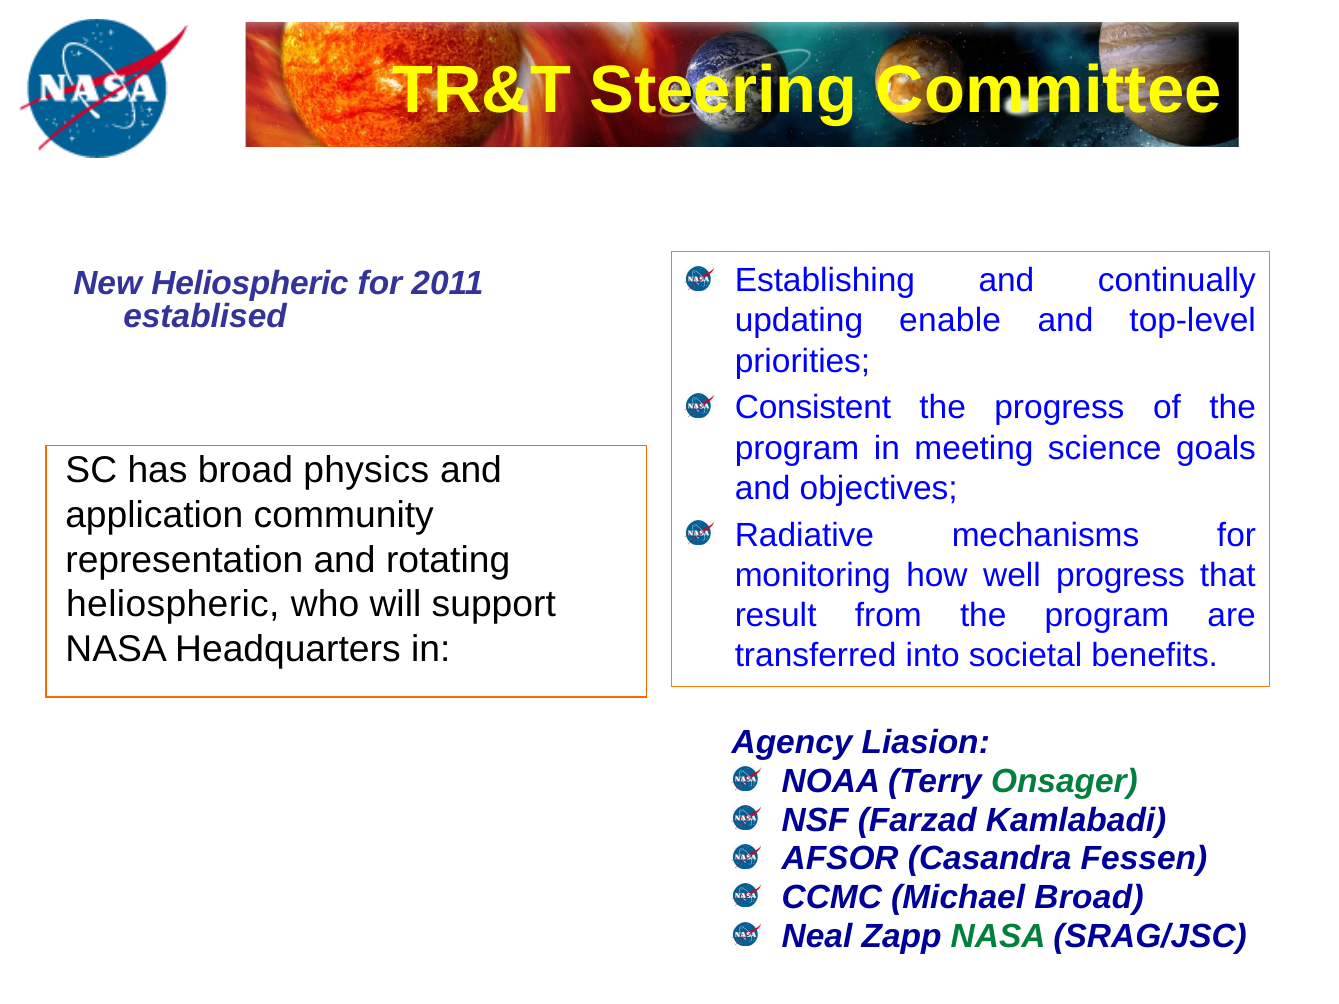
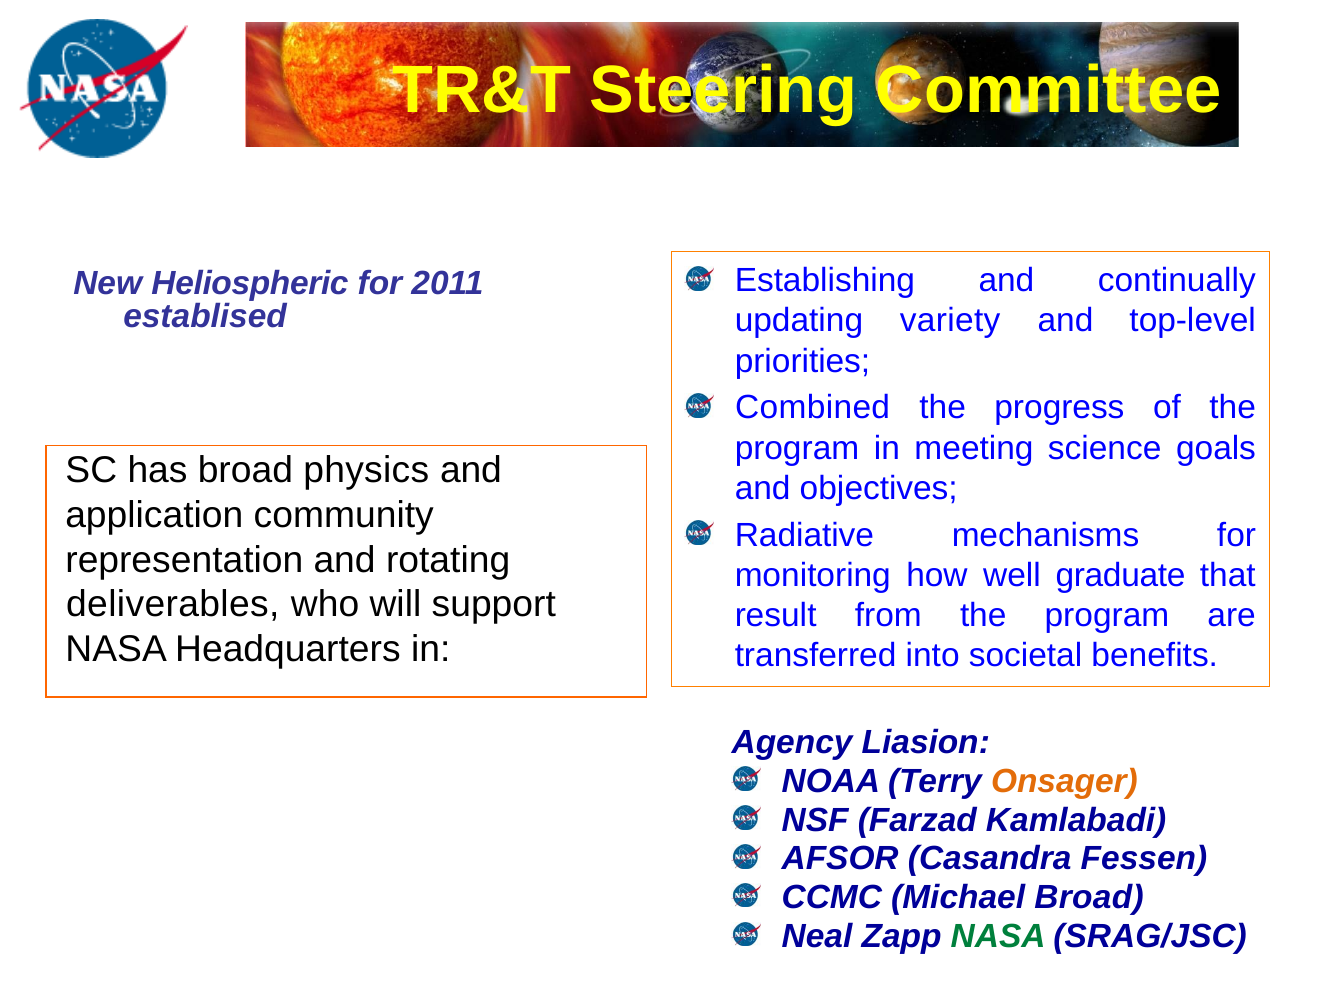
enable: enable -> variety (950, 321)
Consistent: Consistent -> Combined (813, 408)
well progress: progress -> graduate (1120, 575)
heliospheric: heliospheric -> deliverables (173, 605)
Onsager colour: green -> orange (1064, 781)
